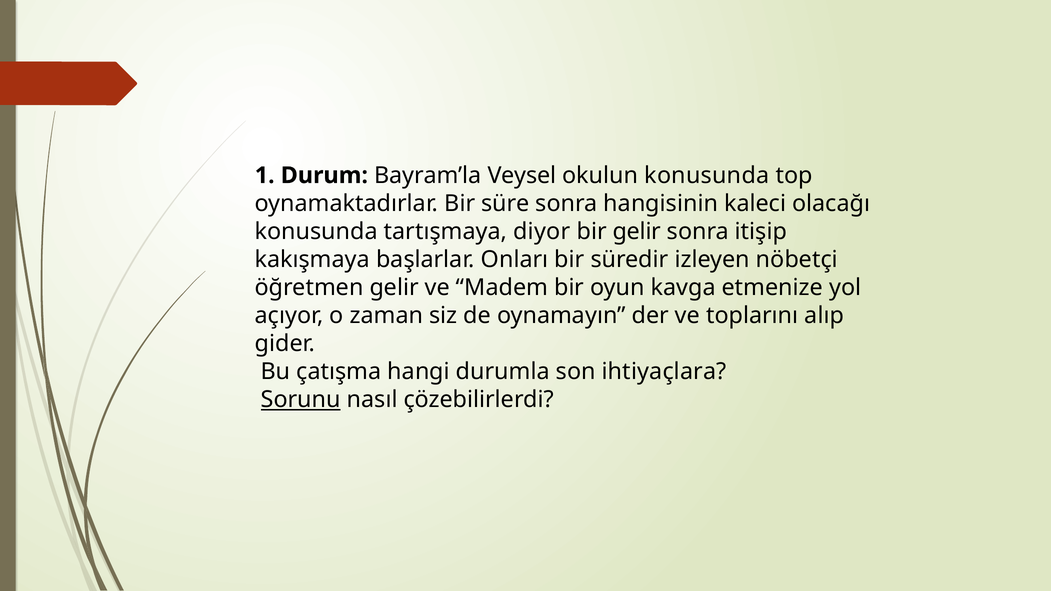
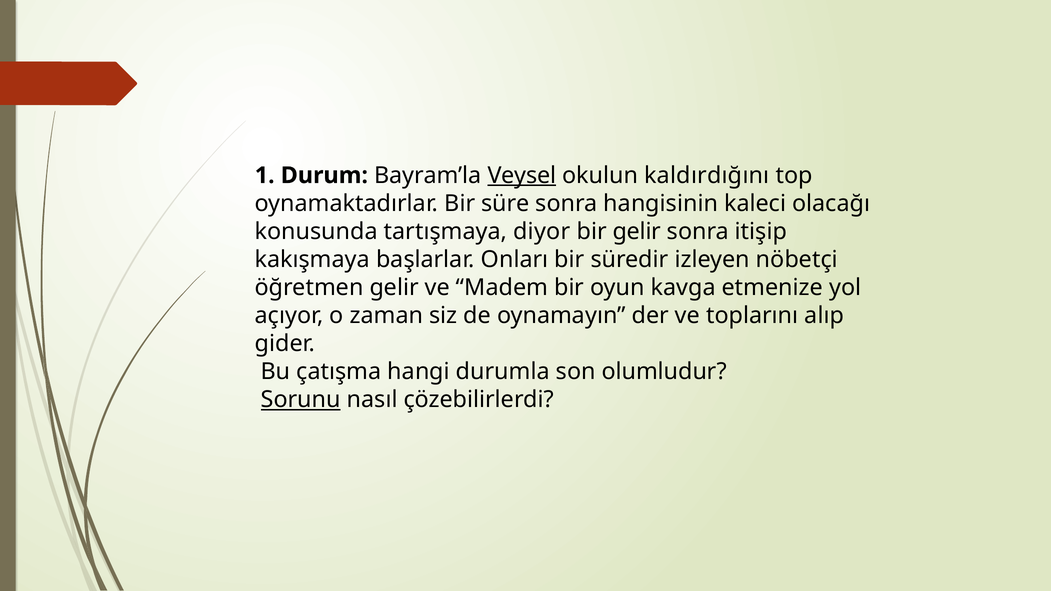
Veysel underline: none -> present (522, 175)
okulun konusunda: konusunda -> kaldırdığını (707, 175)
ihtiyaçlara: ihtiyaçlara -> olumludur (664, 372)
